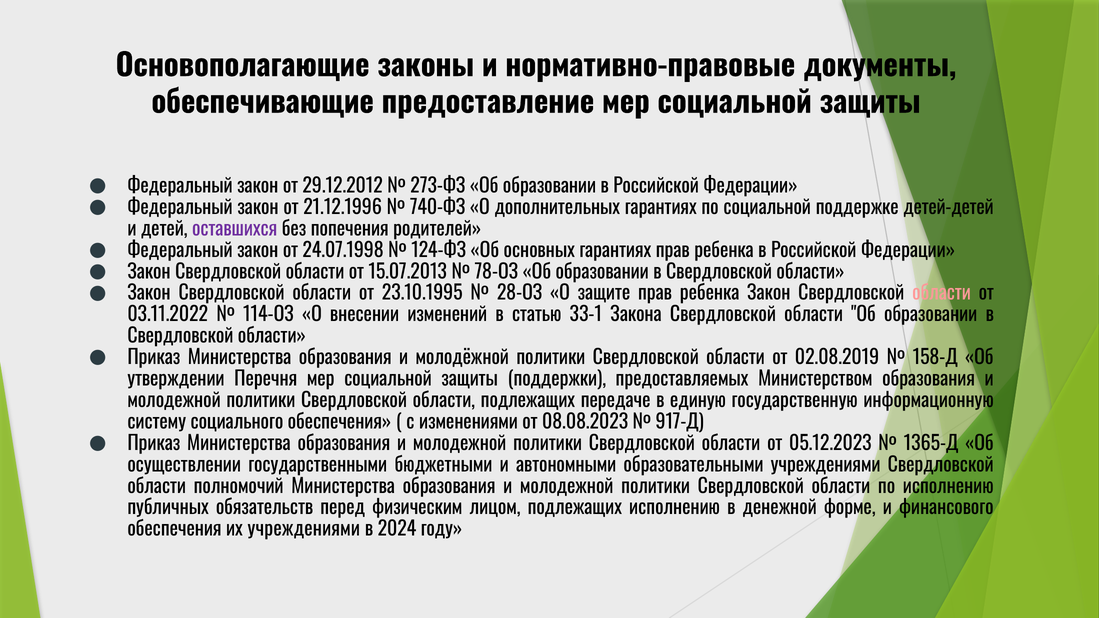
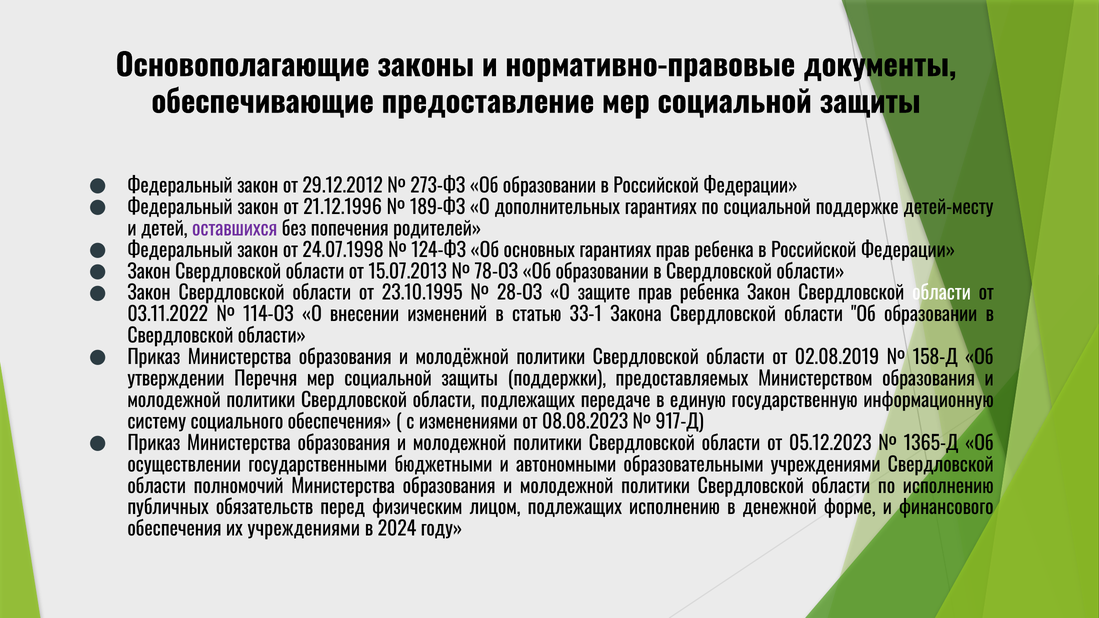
740-ФЗ: 740-ФЗ -> 189-ФЗ (438, 208)
детей-детей: детей-детей -> детей-месту (948, 208)
области colour: pink -> white (942, 294)
